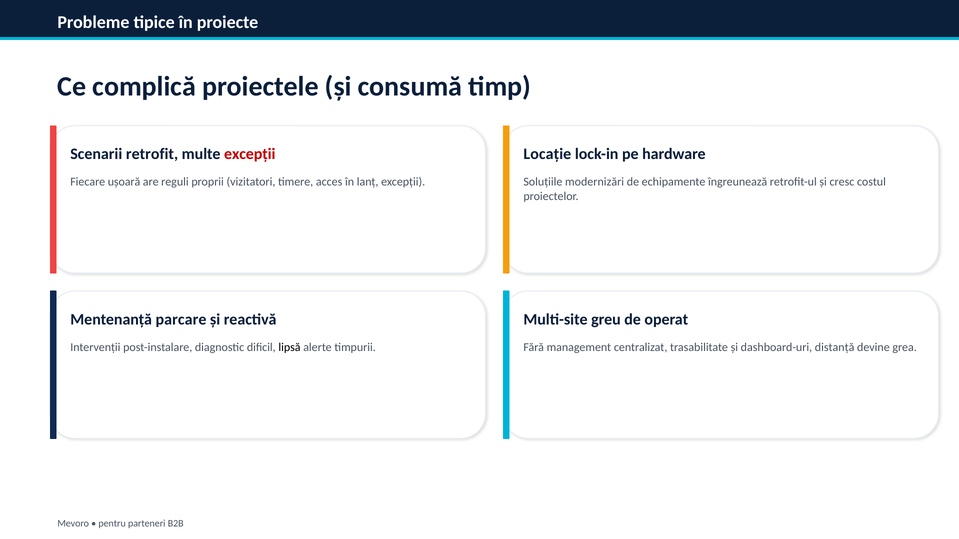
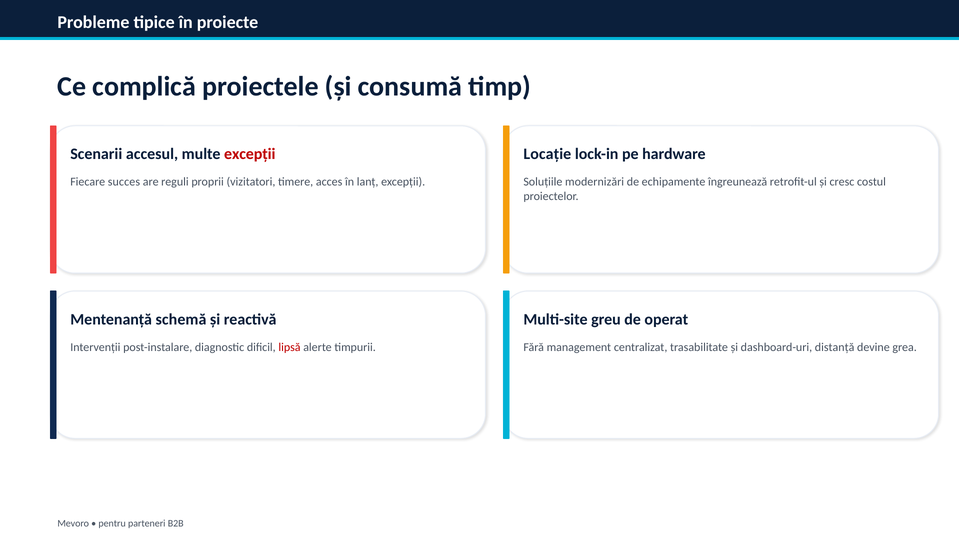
retrofit: retrofit -> accesul (152, 154)
ușoară: ușoară -> succes (124, 182)
parcare: parcare -> schemă (181, 320)
lipsă colour: black -> red (290, 347)
